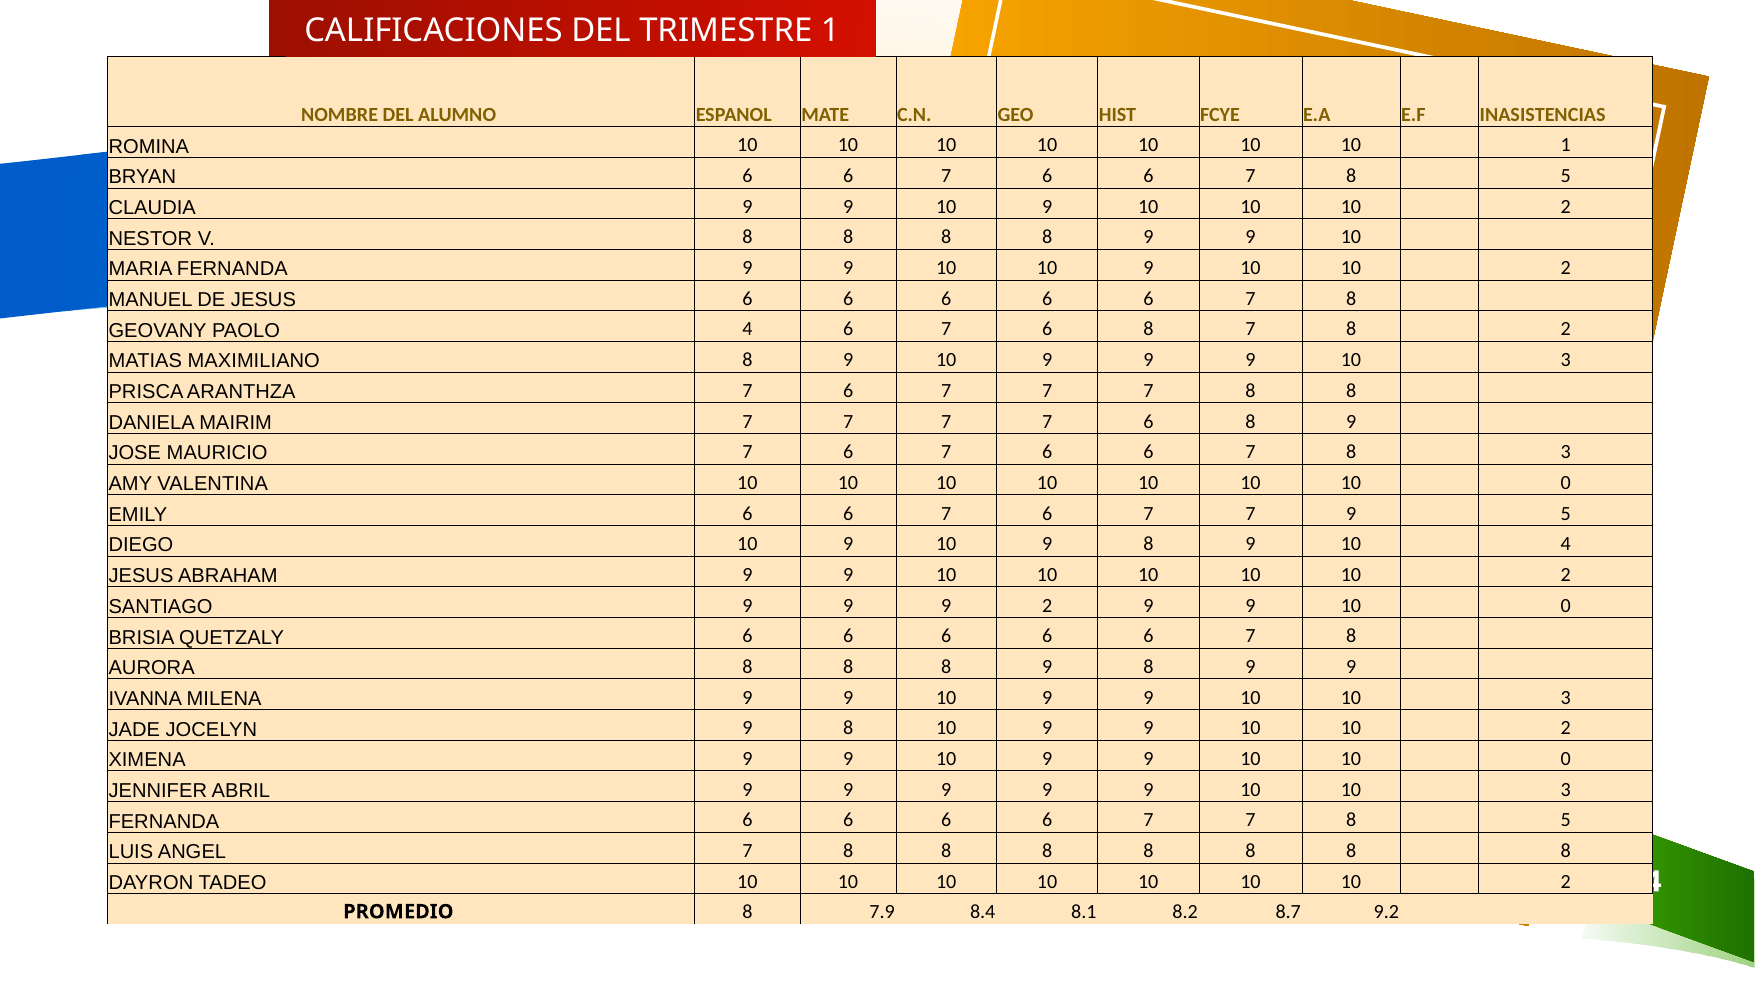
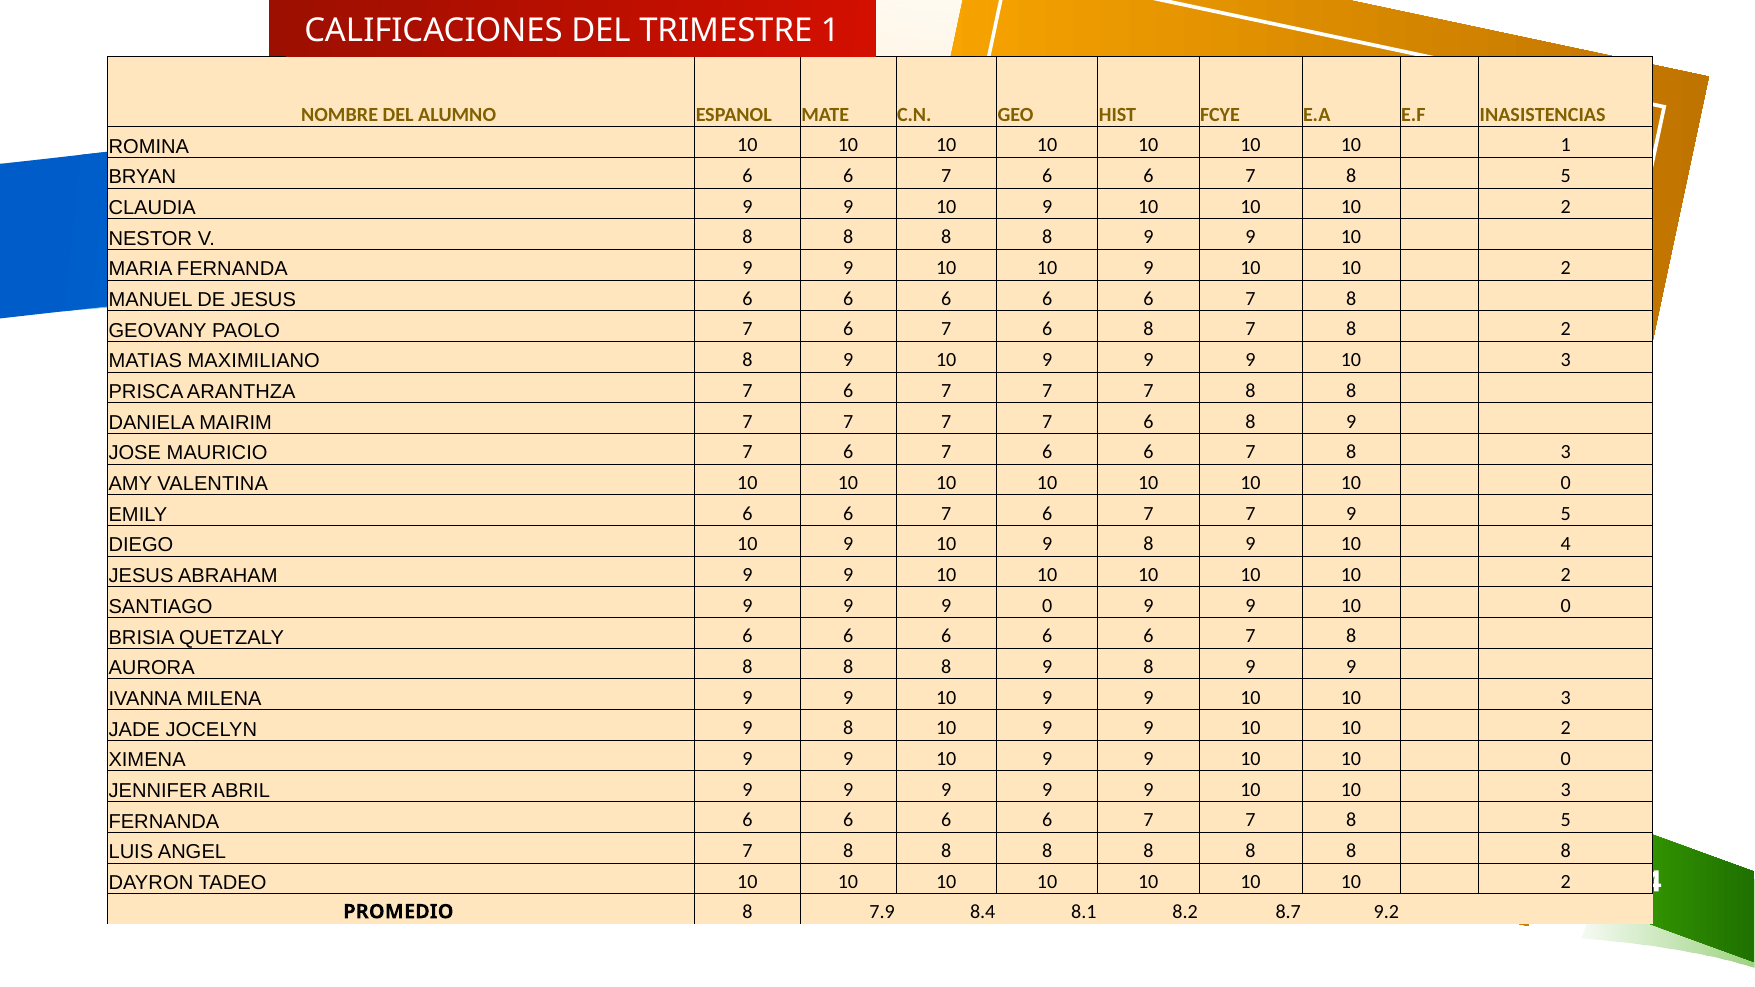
PAOLO 4: 4 -> 7 (748, 329)
9 2: 2 -> 0 (1047, 606)
